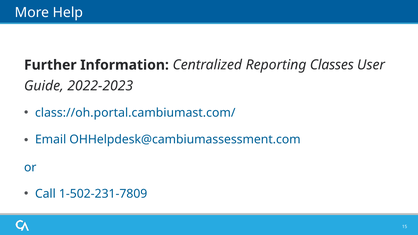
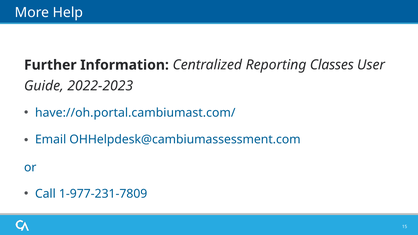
class://oh.portal.cambiumast.com/: class://oh.portal.cambiumast.com/ -> have://oh.portal.cambiumast.com/ (135, 113)
1-502-231-7809: 1-502-231-7809 -> 1-977-231-7809 (103, 194)
